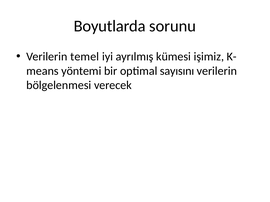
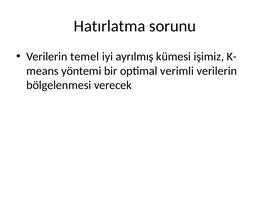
Boyutlarda: Boyutlarda -> Hatırlatma (110, 26)
sayısını: sayısını -> verimli (177, 71)
